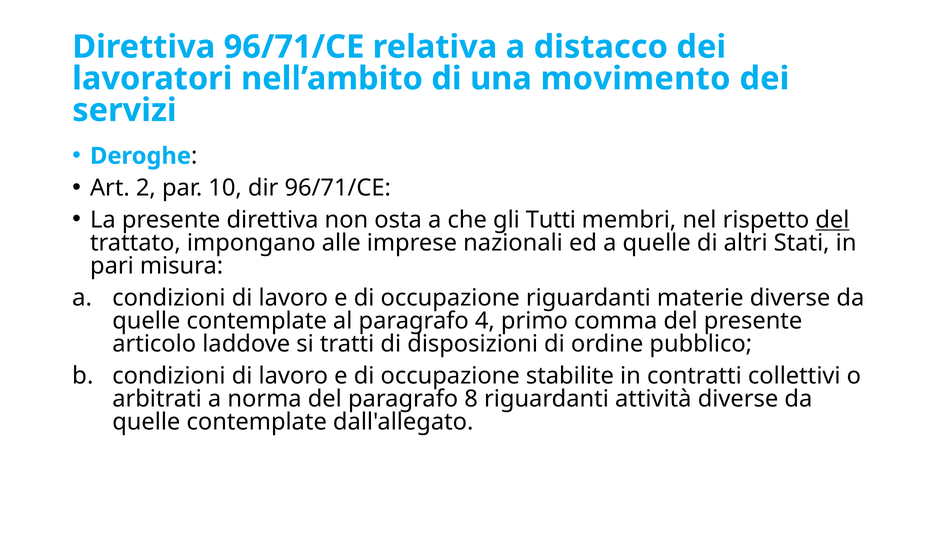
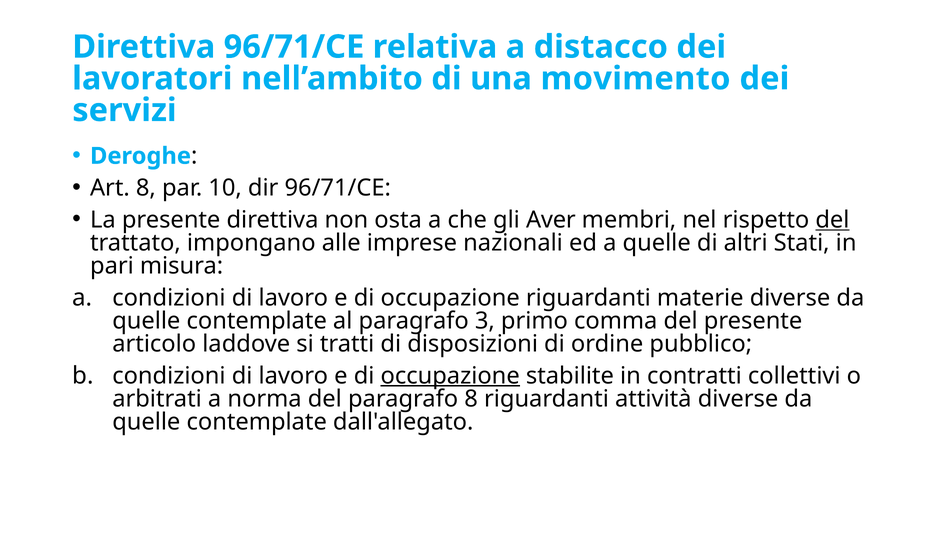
Art 2: 2 -> 8 (146, 188)
Tutti: Tutti -> Aver (551, 220)
4: 4 -> 3 (485, 321)
occupazione underline: none -> present (450, 376)
